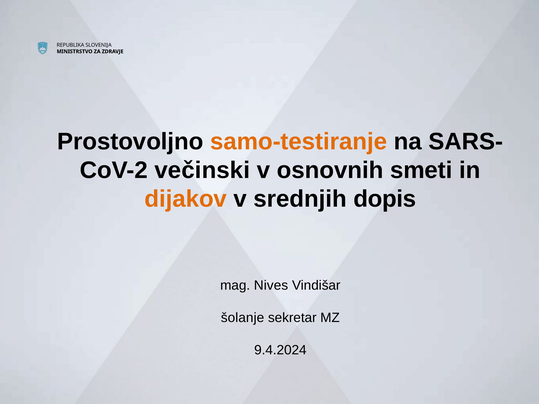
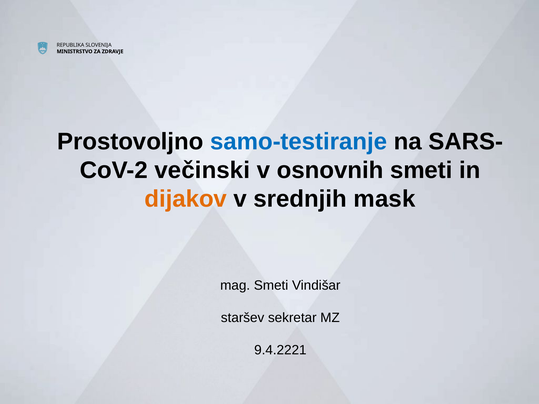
samo-testiranje colour: orange -> blue (299, 142)
dopis: dopis -> mask (385, 199)
mag Nives: Nives -> Smeti (271, 285)
šolanje: šolanje -> staršev (243, 318)
9.4.2024: 9.4.2024 -> 9.4.2221 (280, 350)
